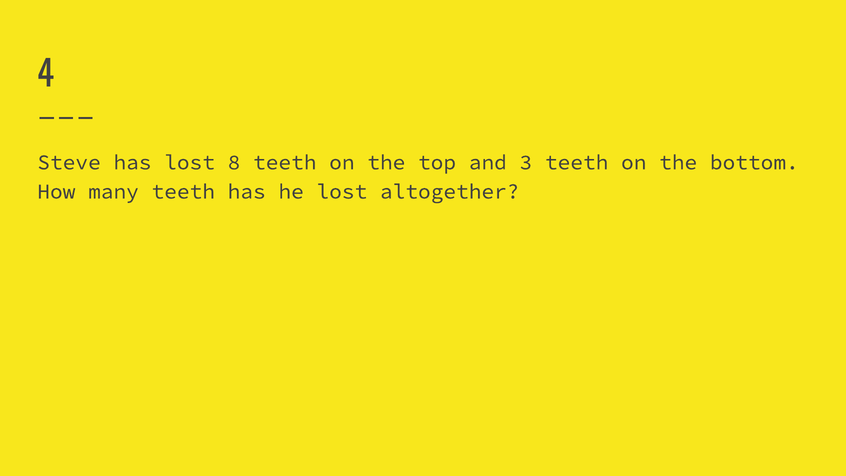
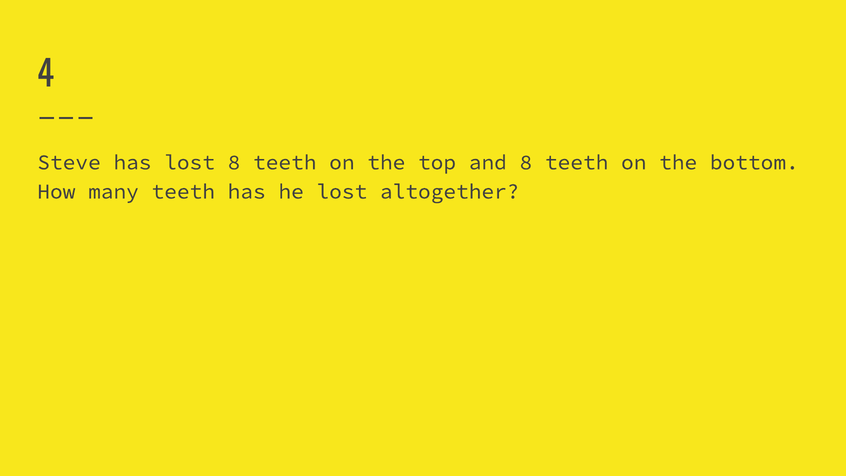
and 3: 3 -> 8 (526, 162)
